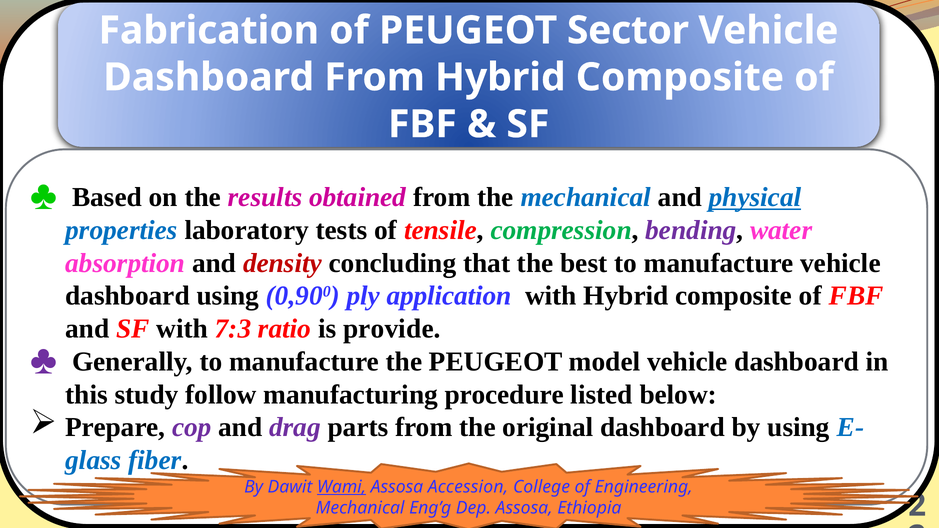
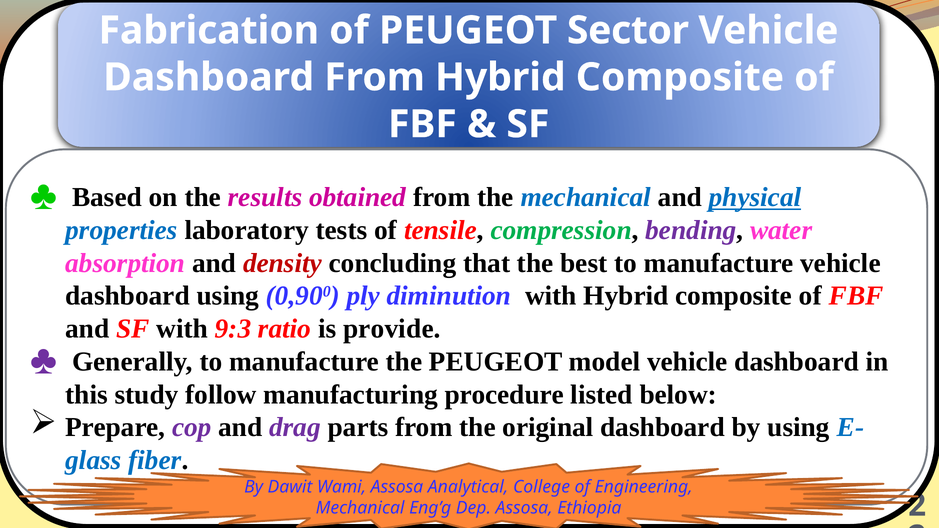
application: application -> diminution (449, 296)
7:3: 7:3 -> 9:3 (233, 329)
Wami underline: present -> none (342, 487)
Accession: Accession -> Analytical (468, 487)
